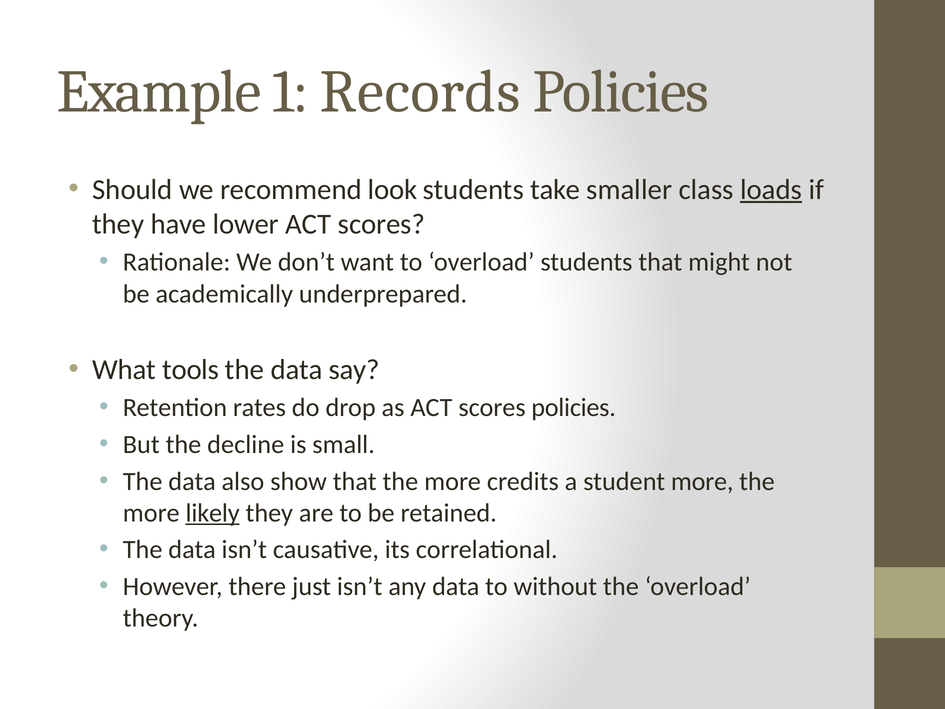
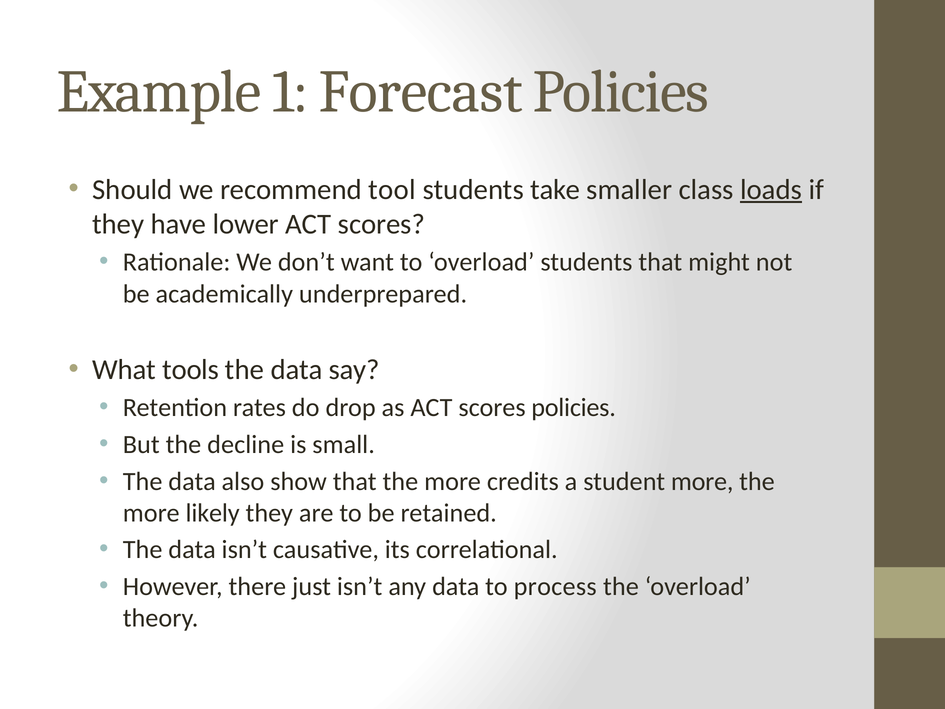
Records: Records -> Forecast (421, 92)
look: look -> tool (392, 189)
likely underline: present -> none (213, 513)
without: without -> process (555, 586)
